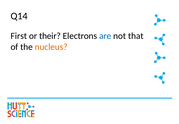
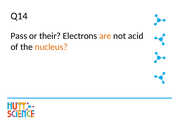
First: First -> Pass (19, 36)
are colour: blue -> orange (105, 36)
that: that -> acid (136, 36)
